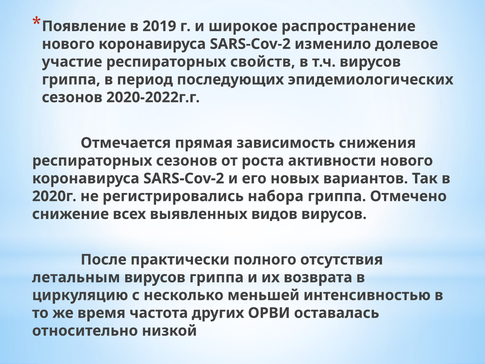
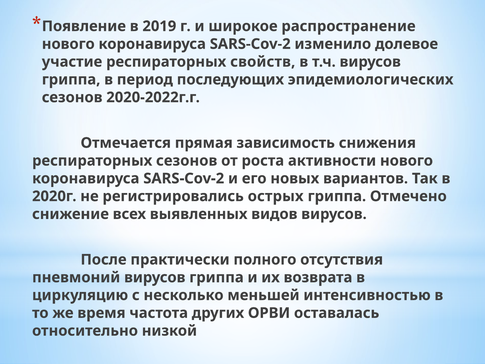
набора: набора -> острых (276, 196)
летальным: летальным -> пневмоний (76, 277)
